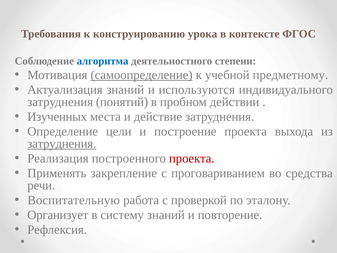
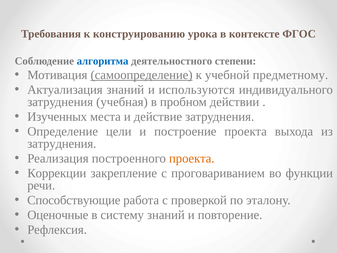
понятий: понятий -> учебная (122, 102)
затруднения underline: present -> none (62, 143)
проекта colour: red -> orange (192, 158)
Применять: Применять -> Коррекции (57, 173)
средства: средства -> функции (309, 173)
Воспитательную: Воспитательную -> Способствующие (74, 200)
Организует: Организует -> Оценочные (58, 215)
